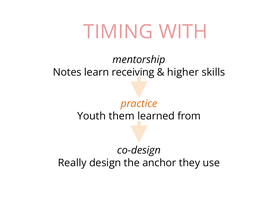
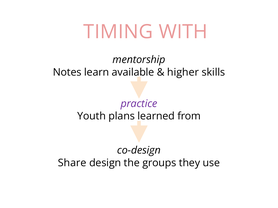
receiving: receiving -> available (133, 72)
practice colour: orange -> purple (139, 104)
them: them -> plans (122, 116)
Really: Really -> Share (72, 163)
anchor: anchor -> groups (159, 163)
